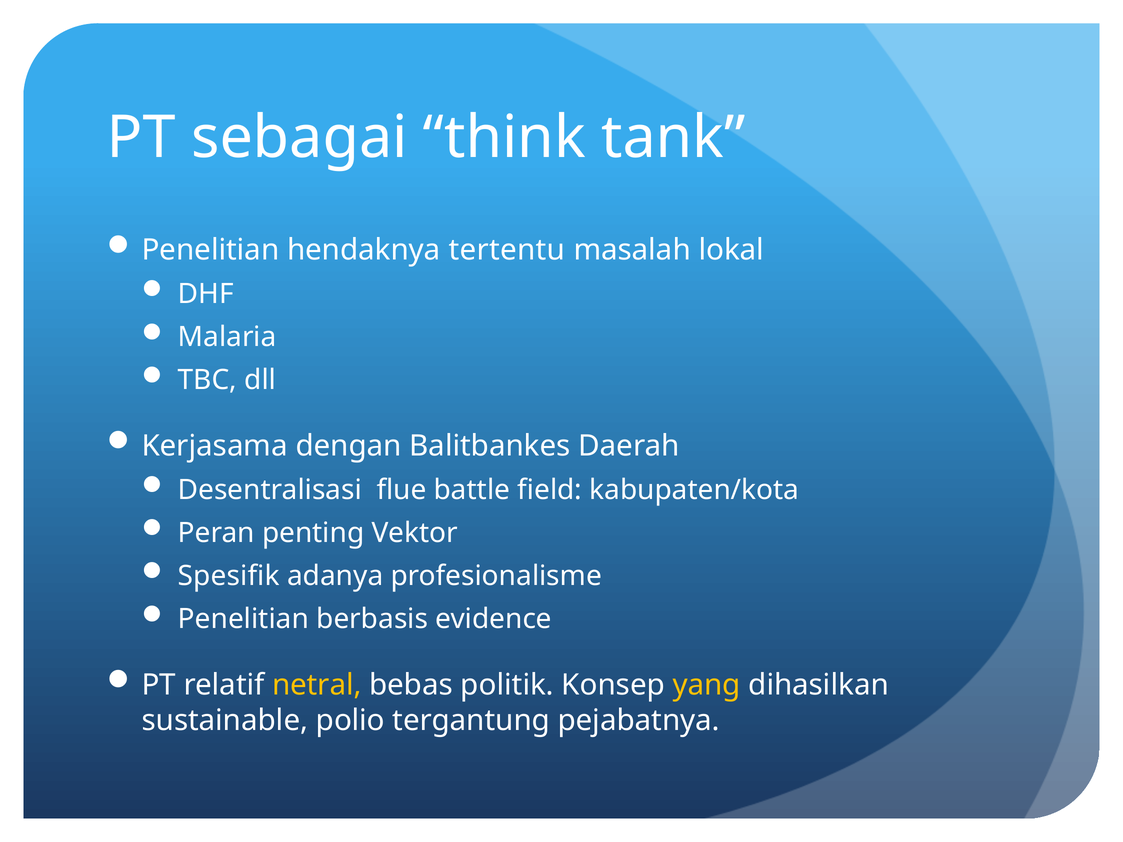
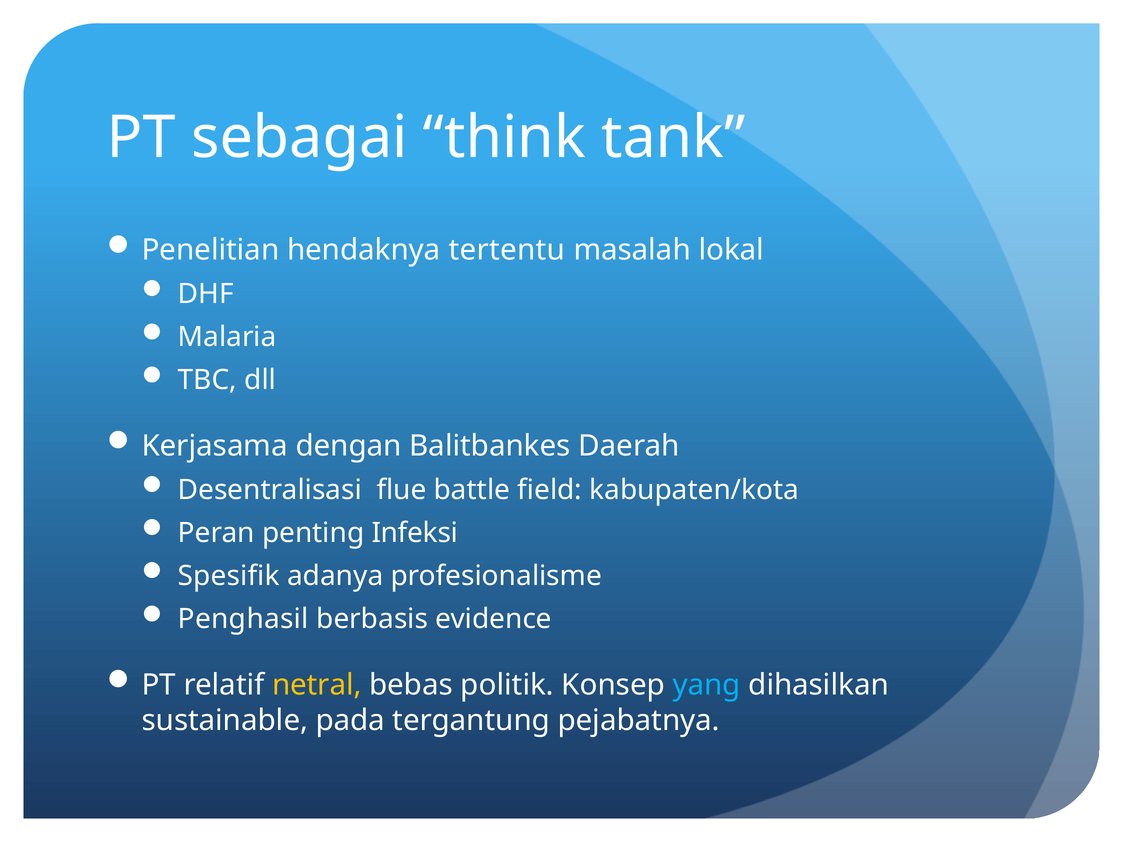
Vektor: Vektor -> Infeksi (415, 533)
Penelitian: Penelitian -> Penghasil (243, 619)
yang colour: yellow -> light blue (707, 685)
polio: polio -> pada (350, 721)
